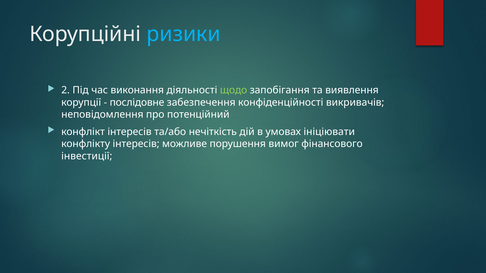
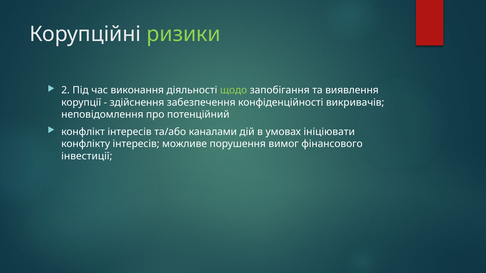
ризики colour: light blue -> light green (184, 34)
послідовне: послідовне -> здійснення (137, 103)
нечіткість: нечіткість -> каналами (213, 132)
